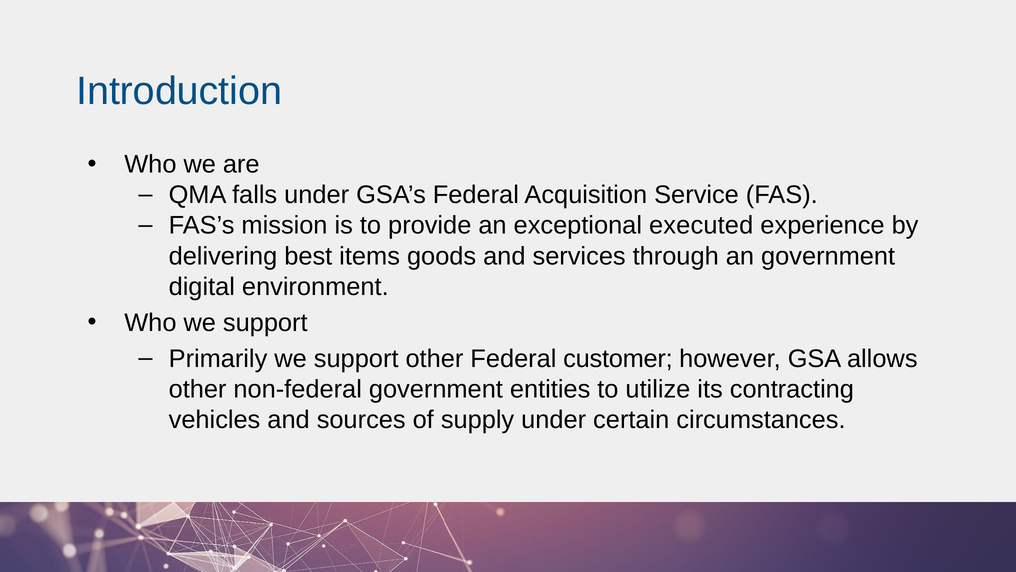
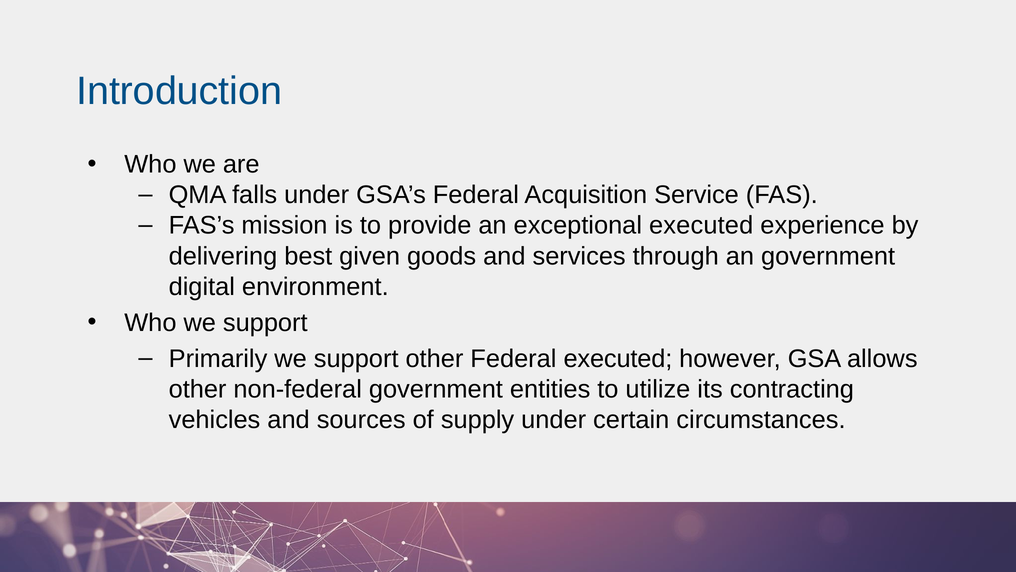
items: items -> given (370, 256)
Federal customer: customer -> executed (618, 359)
